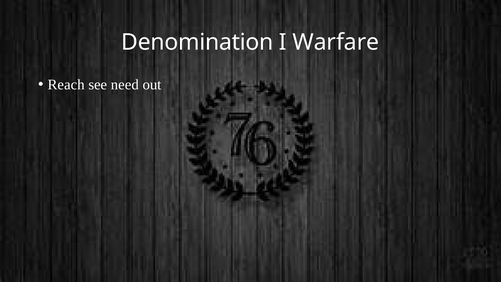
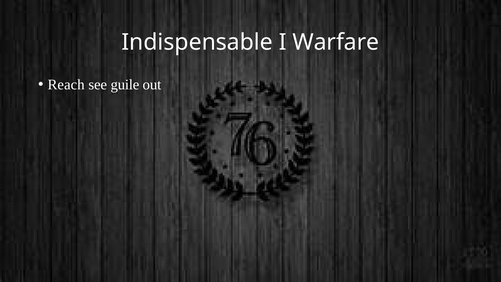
Denomination: Denomination -> Indispensable (197, 42)
need: need -> guile (125, 85)
